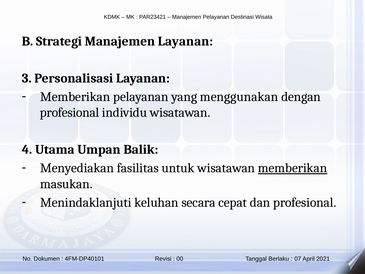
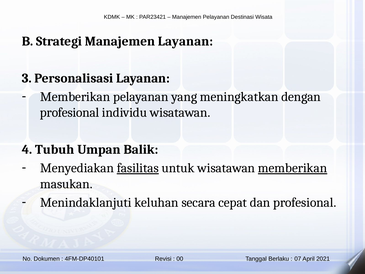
menggunakan: menggunakan -> meningkatkan (239, 97)
Utama: Utama -> Tubuh (55, 149)
fasilitas underline: none -> present (138, 168)
